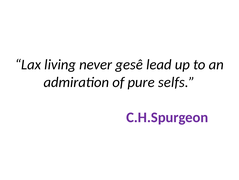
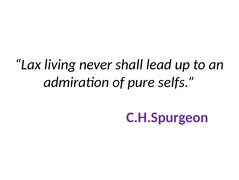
gesê: gesê -> shall (129, 64)
